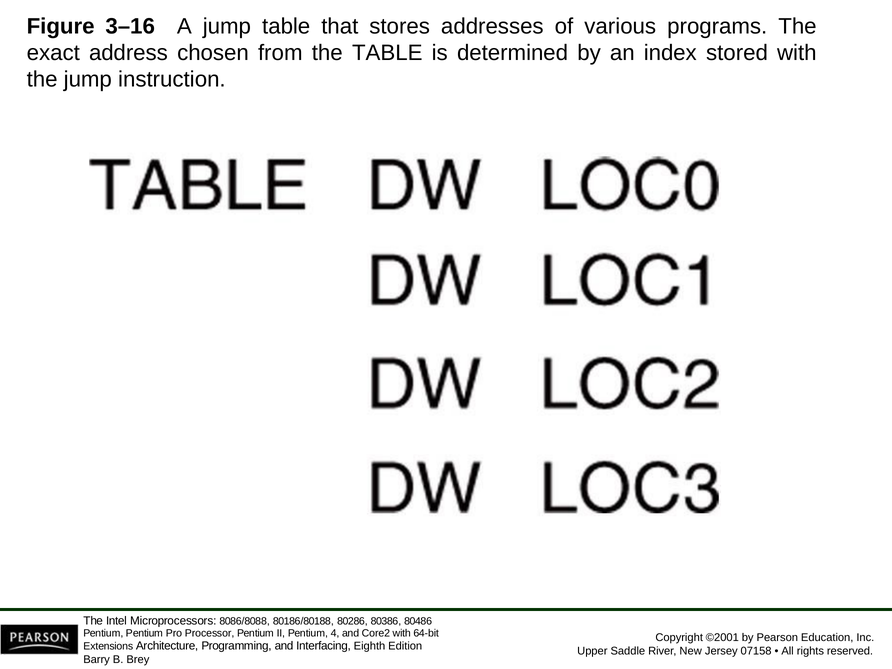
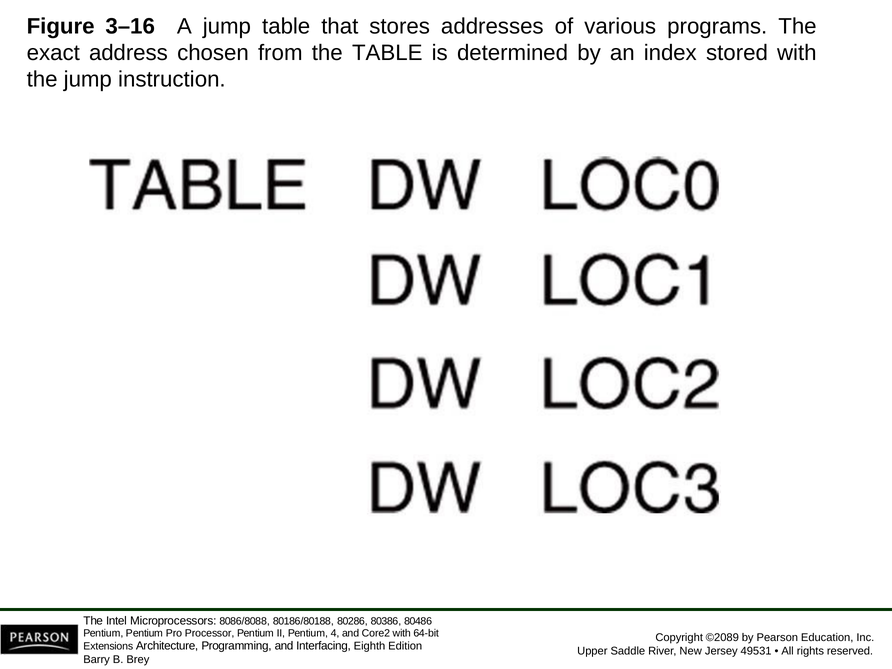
©2001: ©2001 -> ©2089 (722, 637)
07158: 07158 -> 49531 (756, 651)
